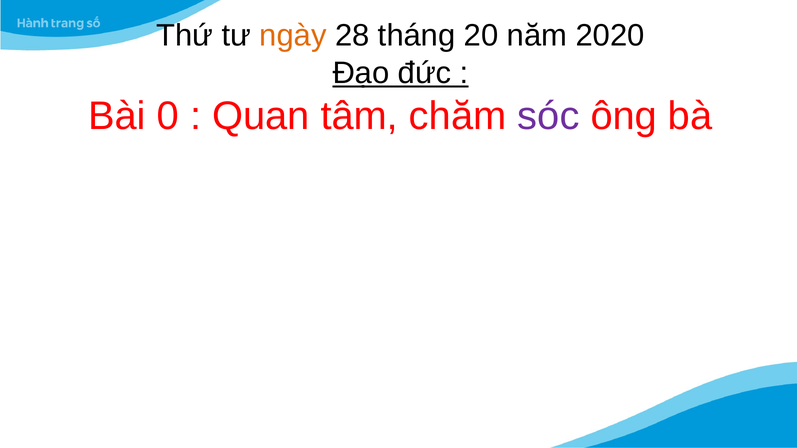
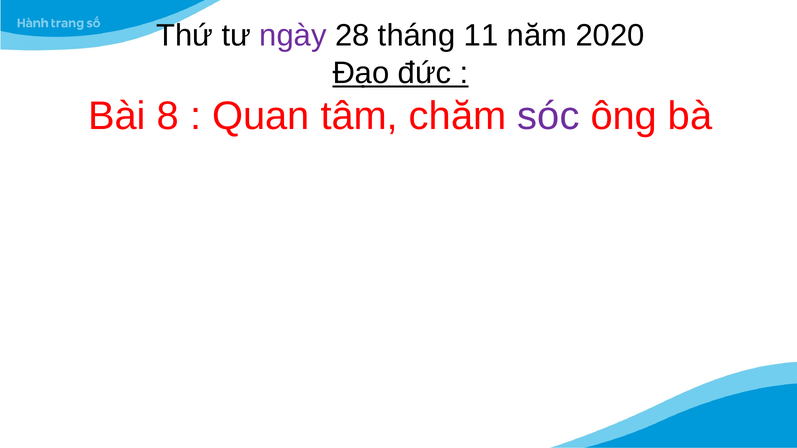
ngày colour: orange -> purple (293, 36)
20: 20 -> 11 (481, 36)
0: 0 -> 8 (168, 116)
